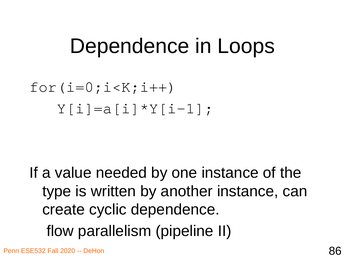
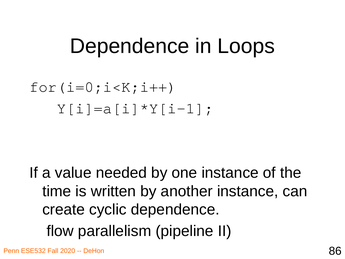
type: type -> time (57, 191)
